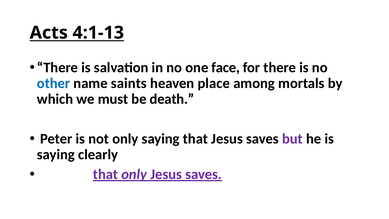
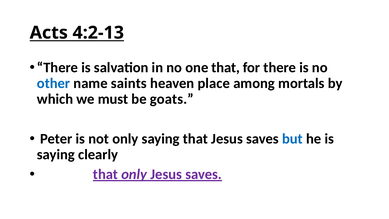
4:1-13: 4:1-13 -> 4:2-13 (98, 33)
one face: face -> that (226, 67)
death: death -> goats (172, 99)
but colour: purple -> blue (292, 139)
